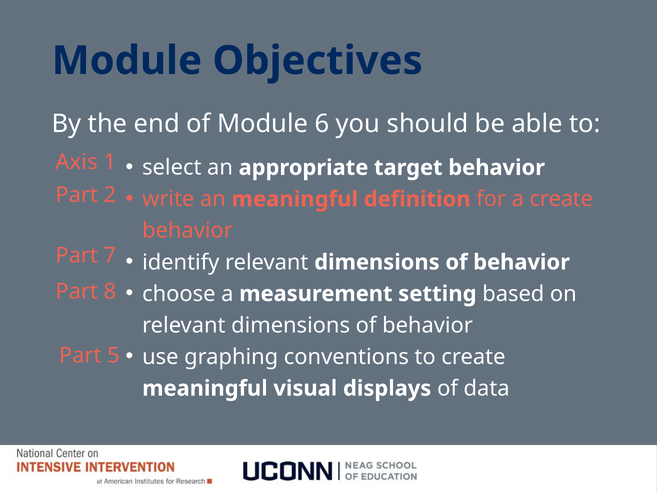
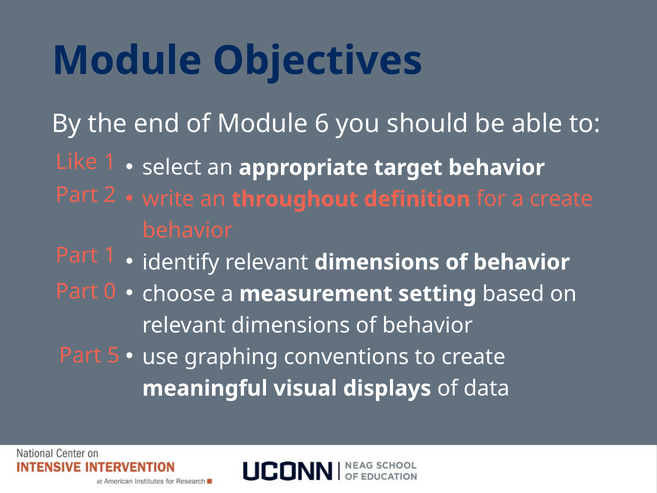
Axis: Axis -> Like (76, 162)
an meaningful: meaningful -> throughout (295, 199)
Part 7: 7 -> 1 (110, 255)
8: 8 -> 0 (110, 292)
